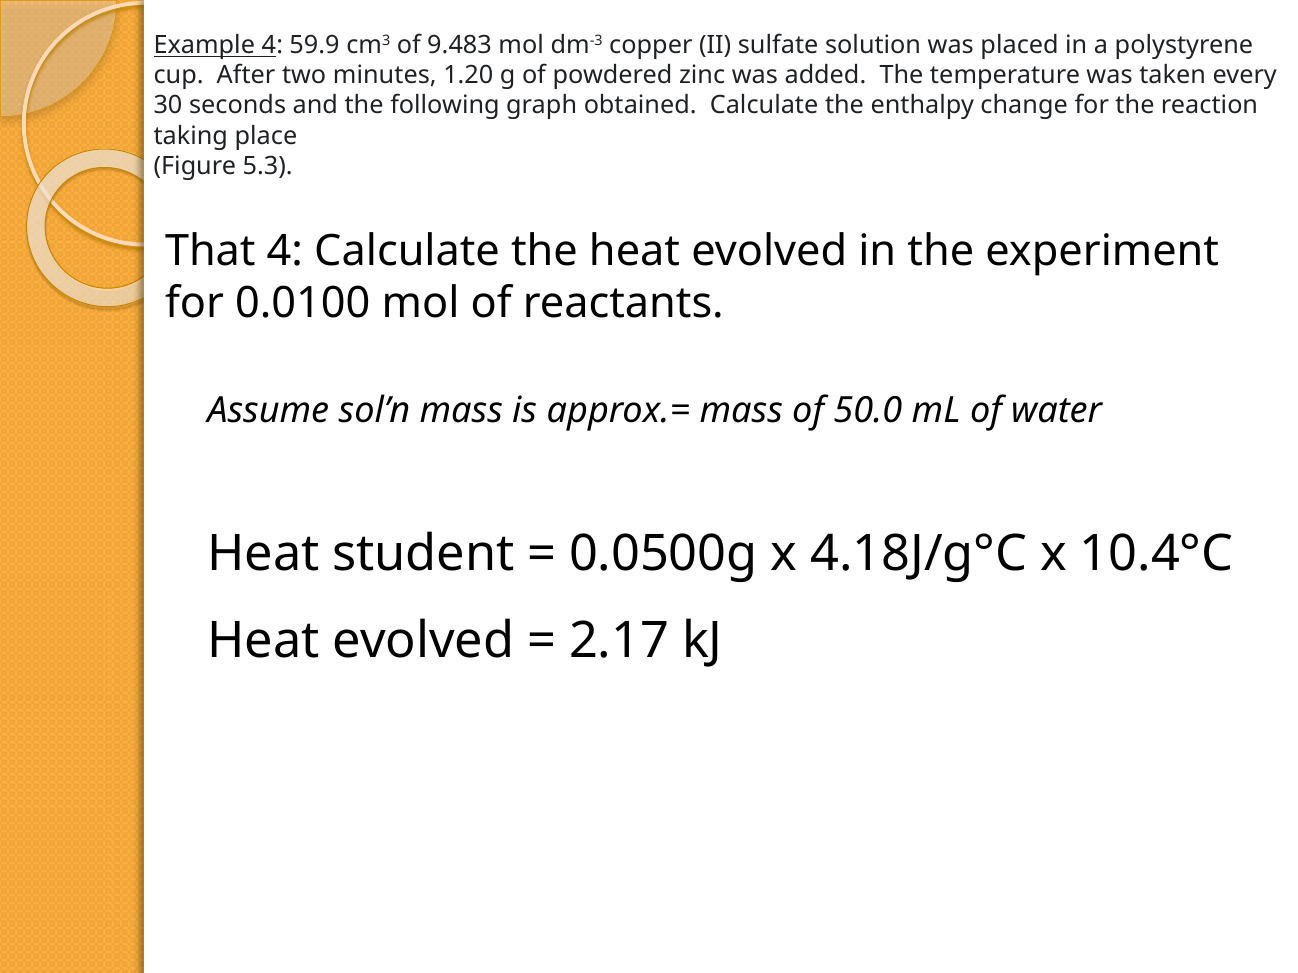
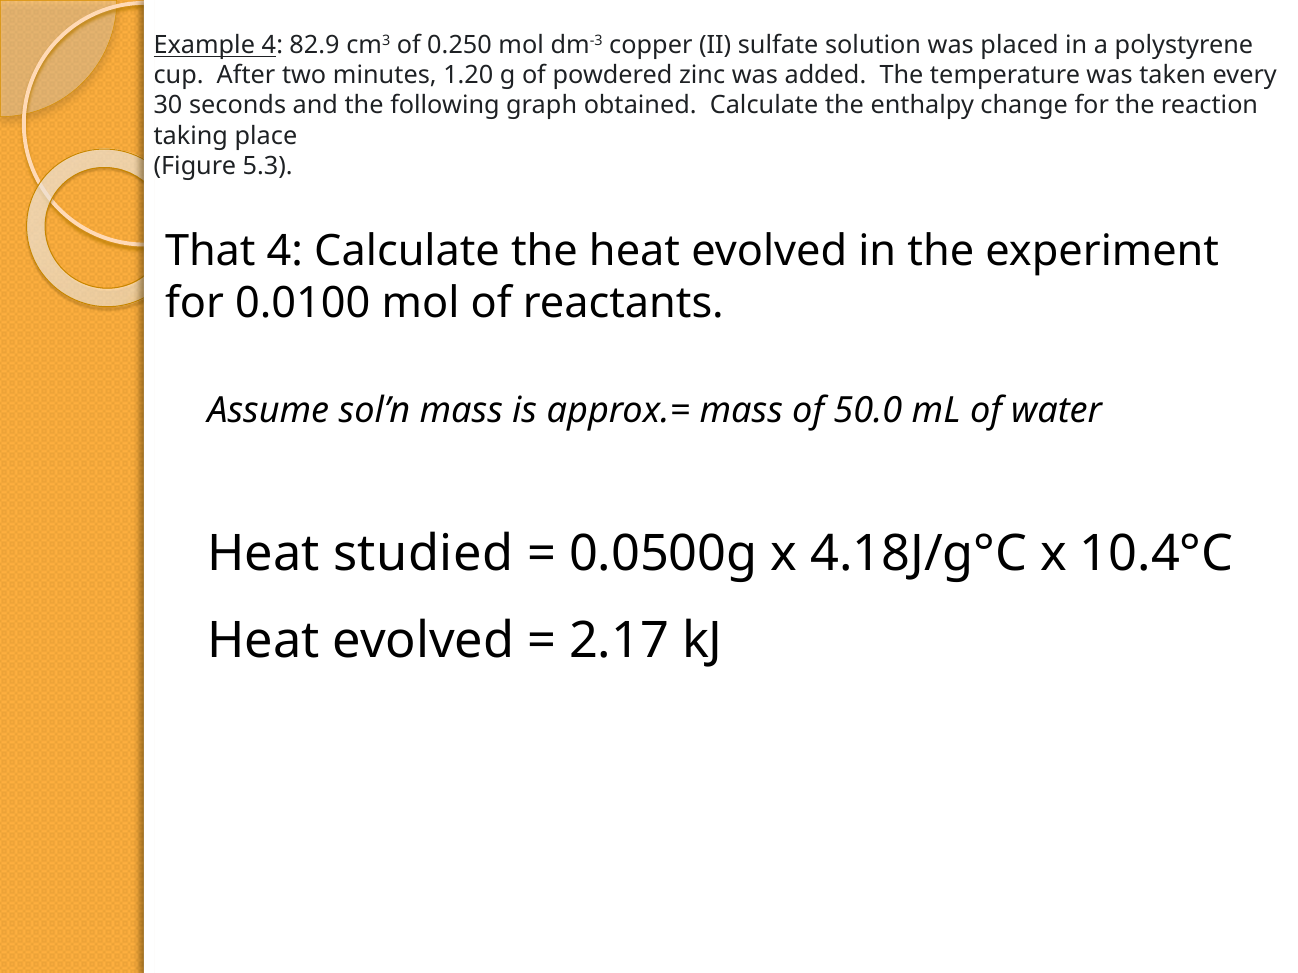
59.9: 59.9 -> 82.9 (314, 45)
9.483: 9.483 -> 0.250 (460, 45)
student: student -> studied (423, 554)
